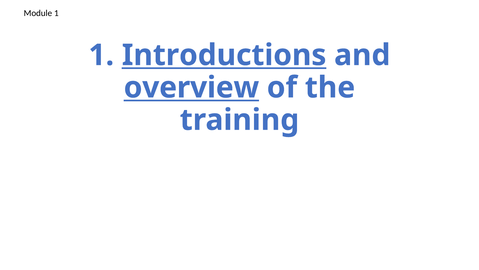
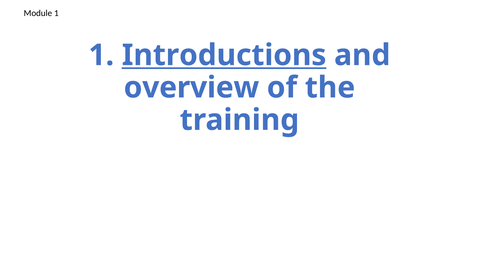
overview underline: present -> none (191, 87)
